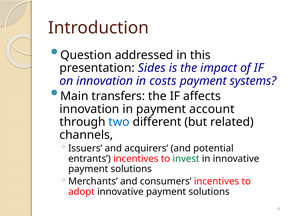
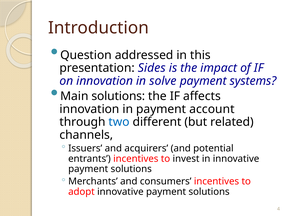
costs: costs -> solve (163, 81)
Main transfers: transfers -> solutions (118, 96)
invest colour: green -> black (186, 159)
